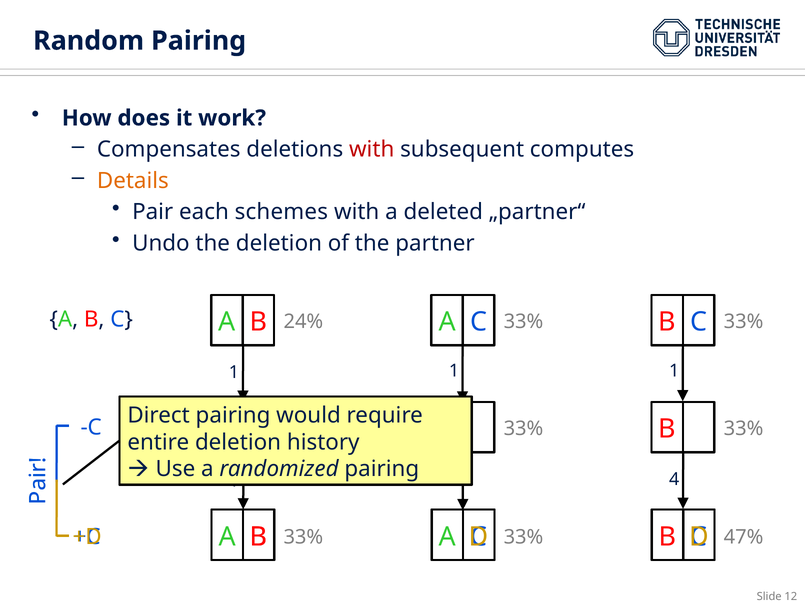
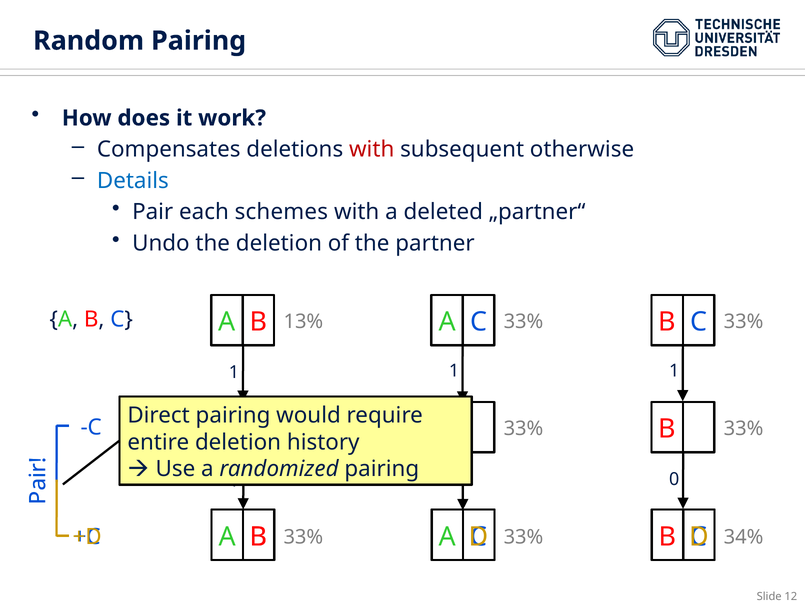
computes: computes -> otherwise (582, 149)
Details colour: orange -> blue (133, 181)
24%: 24% -> 13% (303, 322)
4: 4 -> 0 (674, 479)
47%: 47% -> 34% (744, 537)
